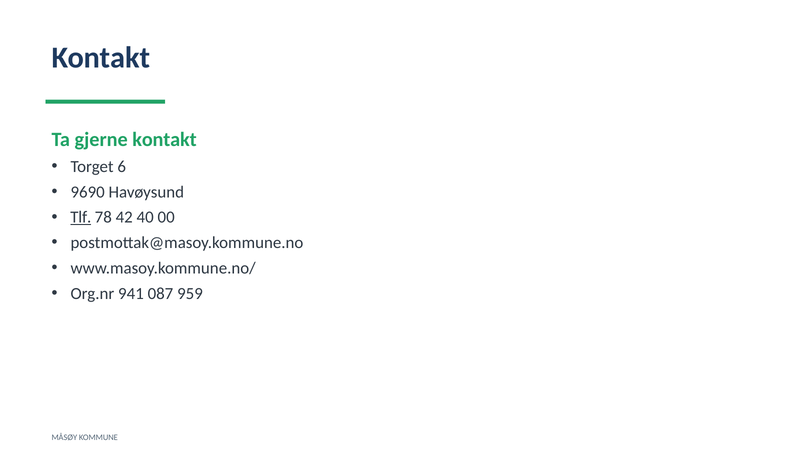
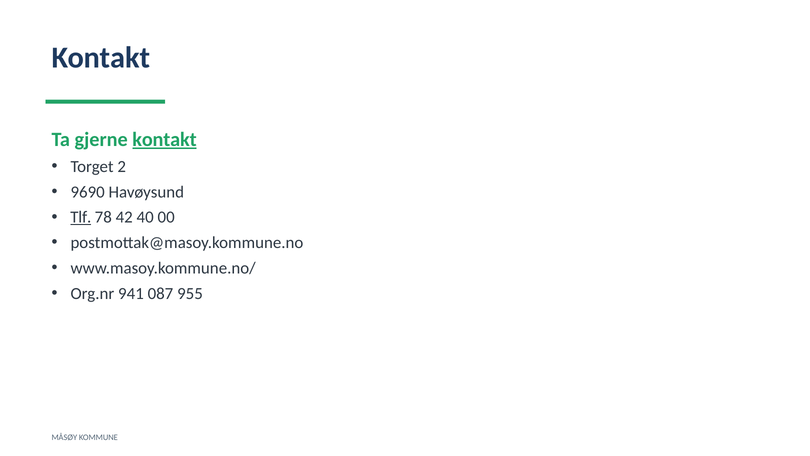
kontakt underline: none -> present (164, 139)
6: 6 -> 2 (122, 167)
959: 959 -> 955 (190, 293)
